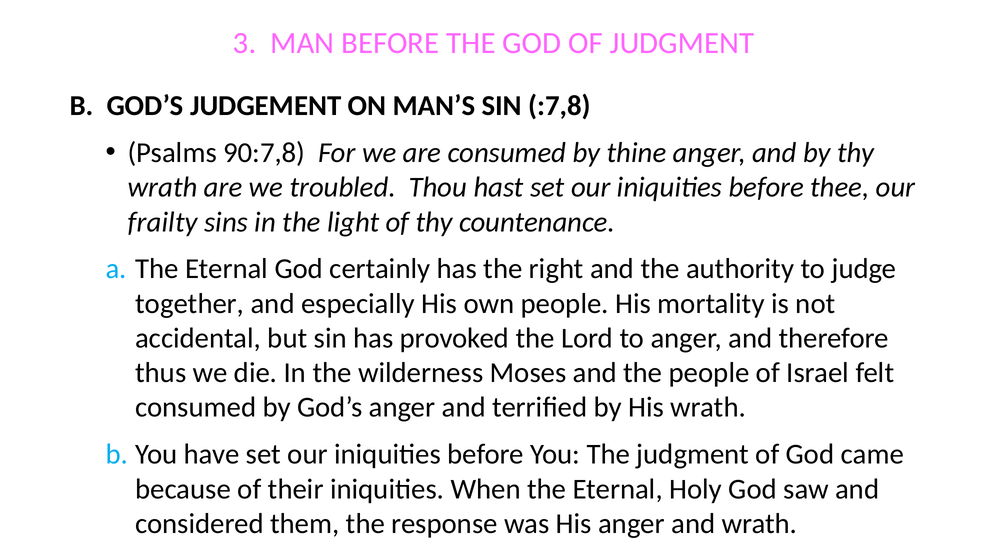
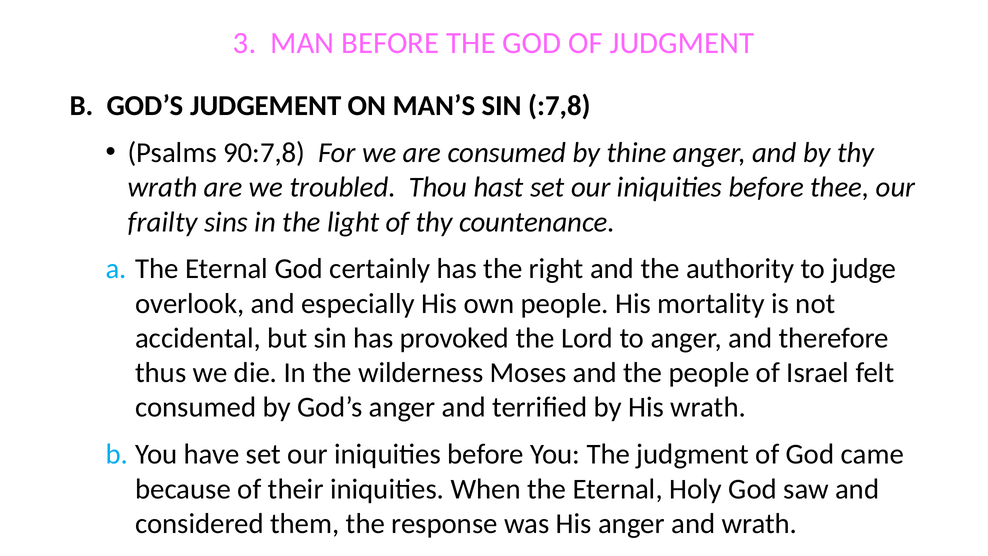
together: together -> overlook (190, 303)
